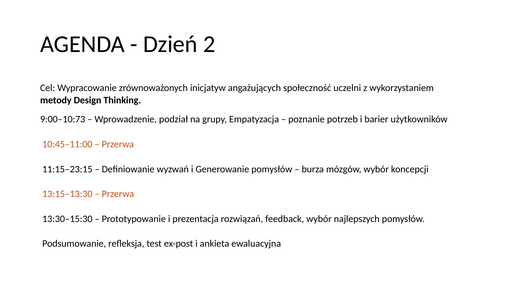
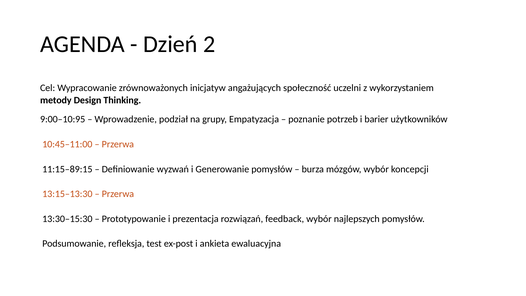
9:00–10:73: 9:00–10:73 -> 9:00–10:95 (63, 119)
11:15–23:15: 11:15–23:15 -> 11:15–89:15 (67, 169)
